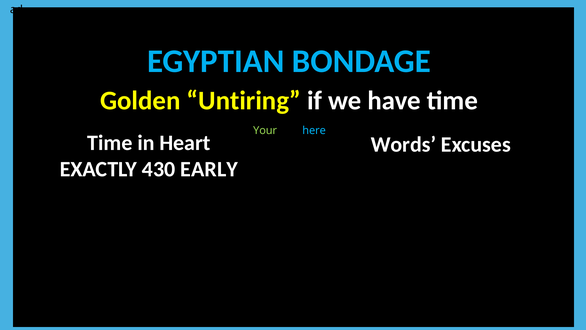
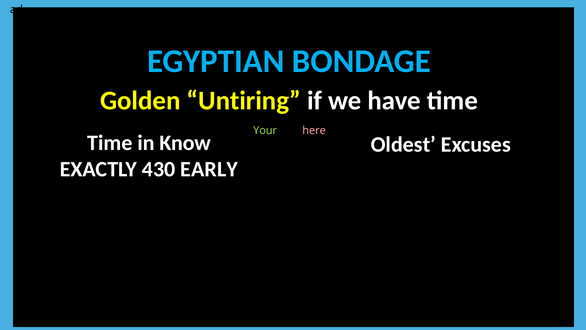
here colour: light blue -> pink (314, 130)
Heart: Heart -> Know (185, 143)
Words: Words -> Oldest (403, 144)
